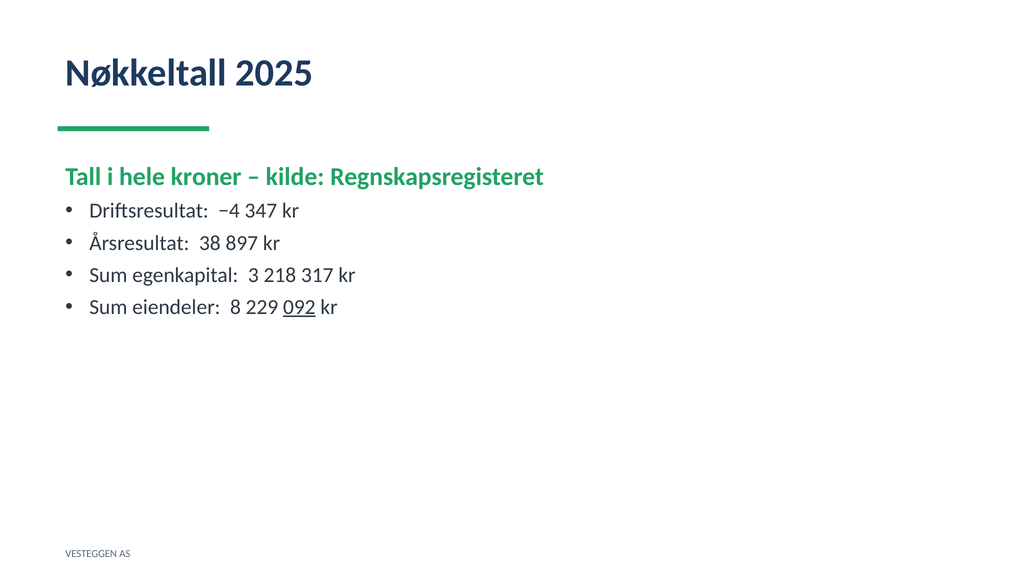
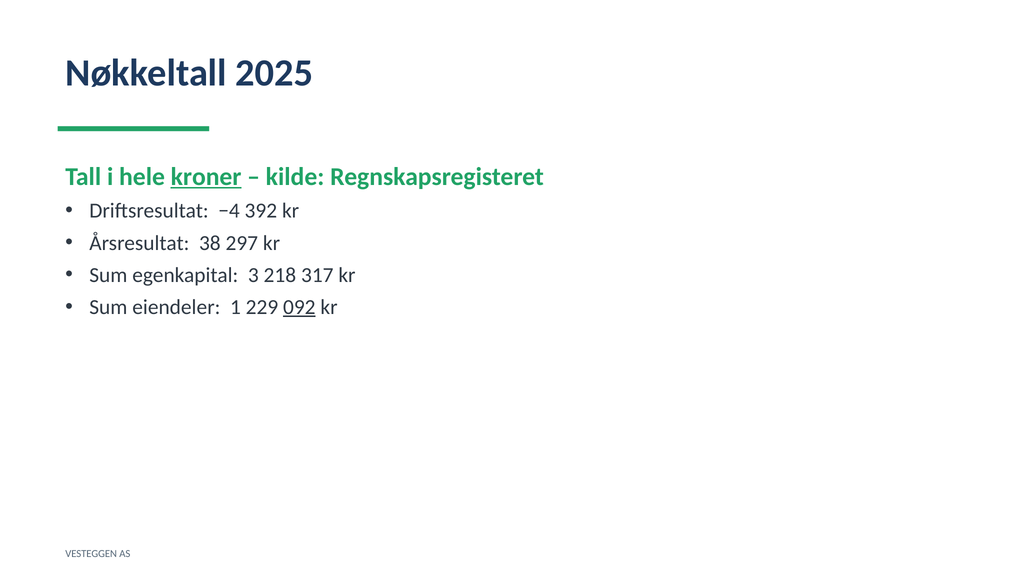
kroner underline: none -> present (206, 177)
347: 347 -> 392 (261, 211)
897: 897 -> 297 (242, 243)
8: 8 -> 1 (235, 307)
